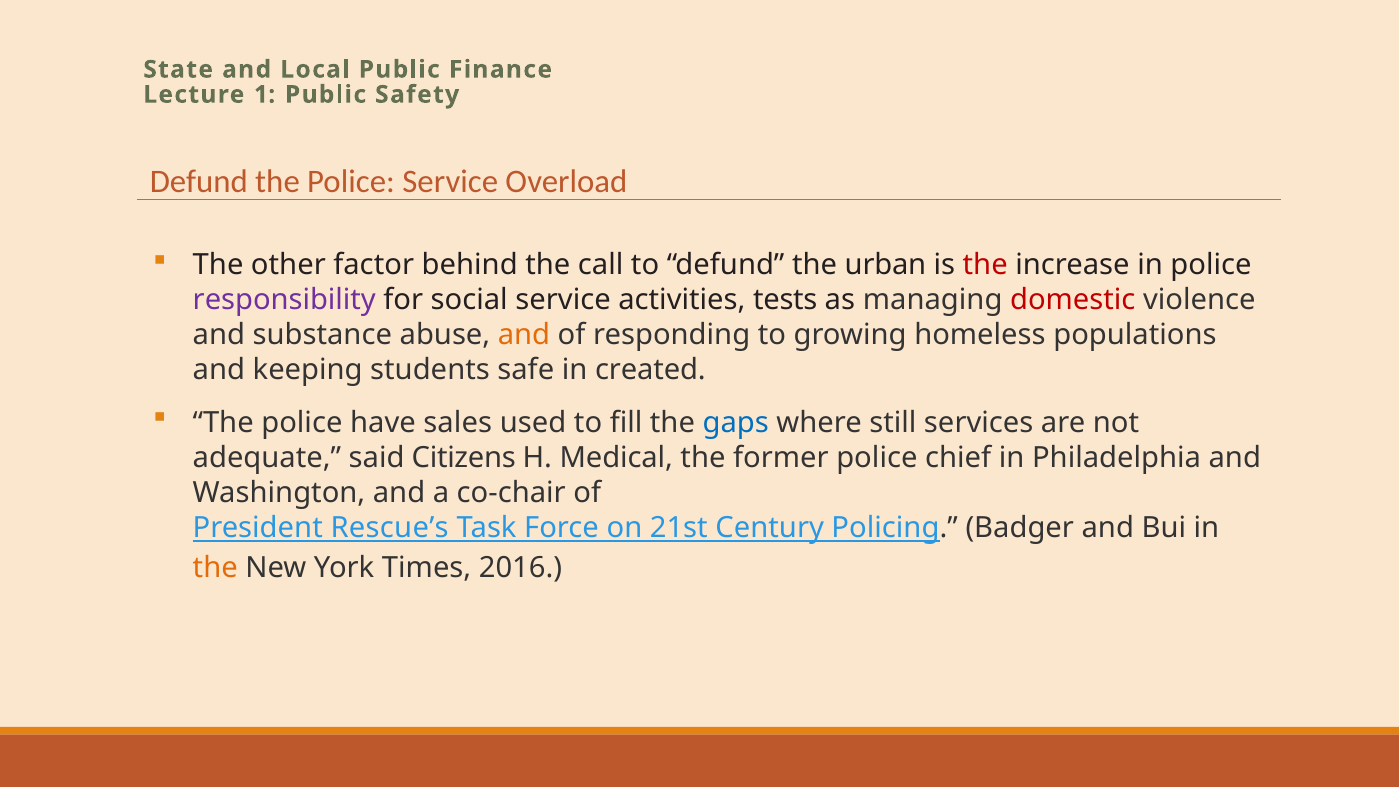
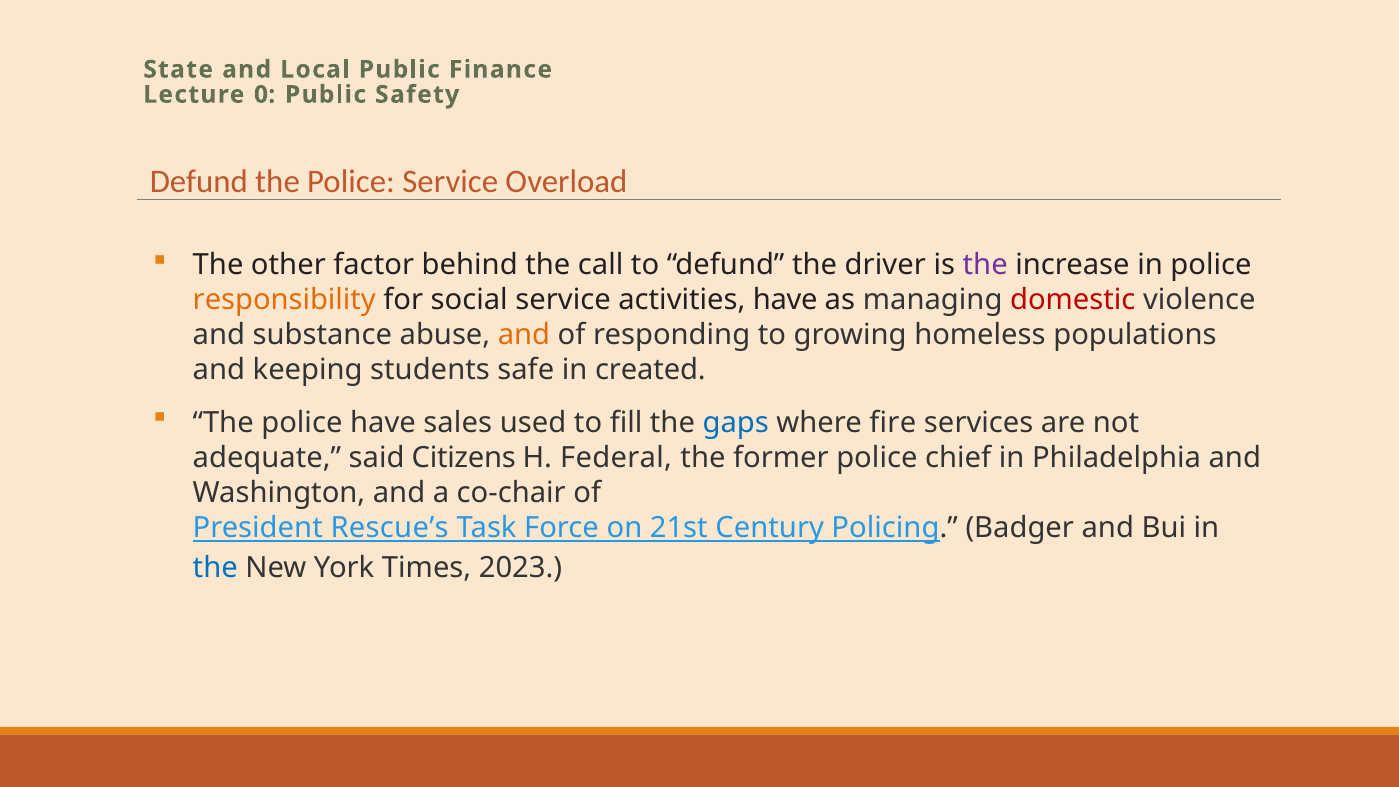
1: 1 -> 0 (265, 95)
urban: urban -> driver (885, 265)
the colour: red -> purple (985, 265)
responsibility colour: purple -> orange (284, 300)
activities tests: tests -> have (785, 300)
still: still -> fire (893, 423)
Medical: Medical -> Federal (616, 458)
the colour: orange -> blue (215, 568)
2016: 2016 -> 2023 (520, 568)
